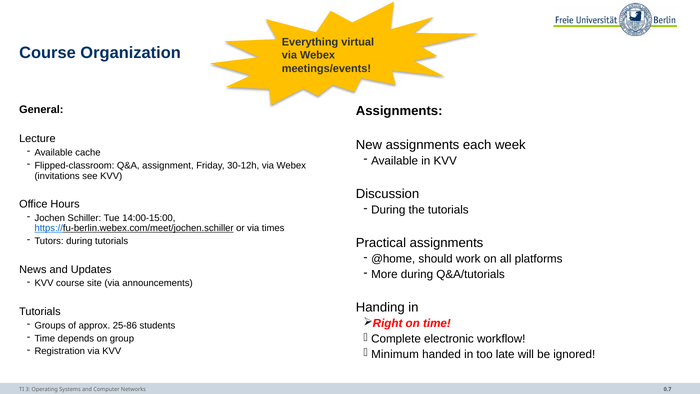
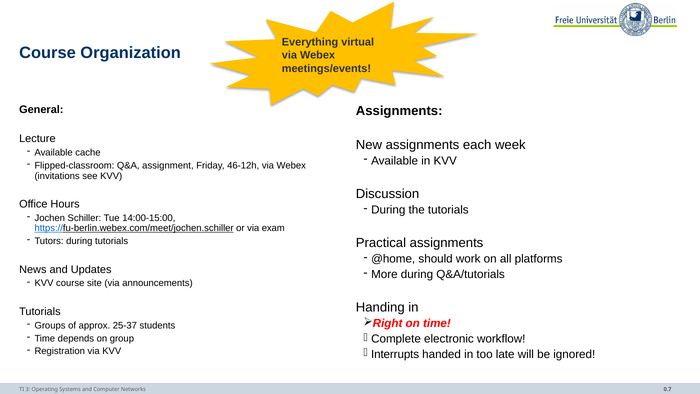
30-12h: 30-12h -> 46-12h (243, 166)
times: times -> exam (273, 228)
25-86: 25-86 -> 25-37 (125, 325)
Minimum: Minimum -> Interrupts (395, 354)
